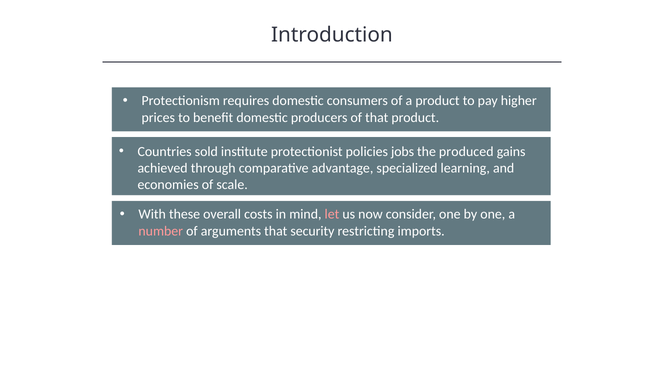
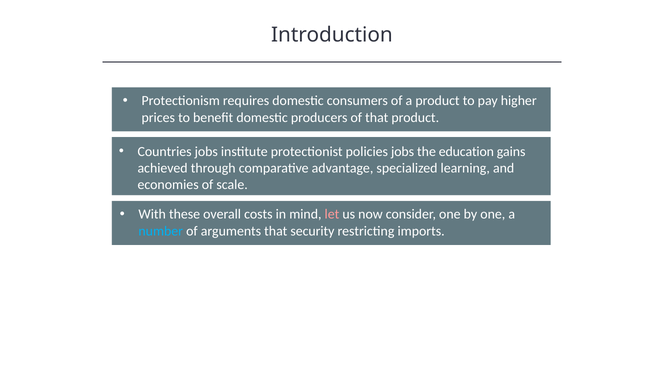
Countries sold: sold -> jobs (206, 151)
produced: produced -> education (466, 151)
number colour: pink -> light blue (161, 231)
